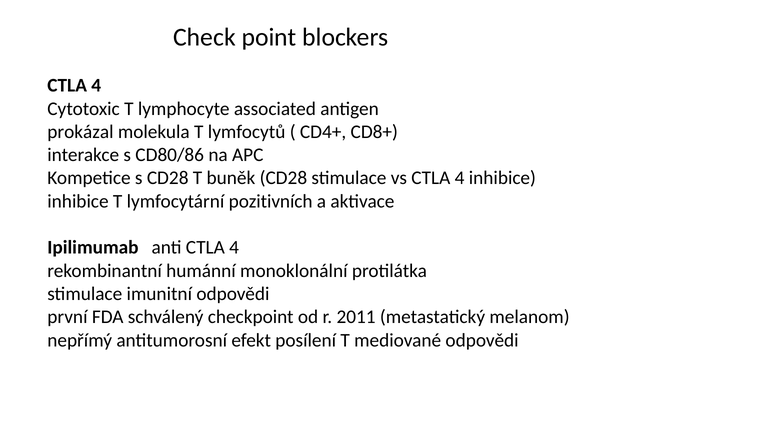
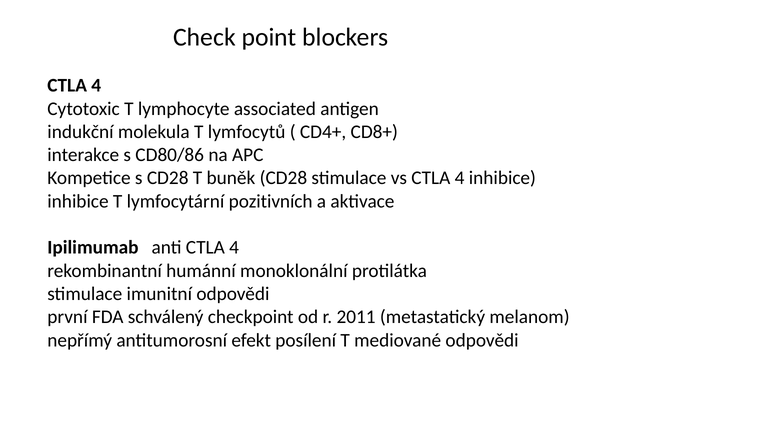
prokázal: prokázal -> indukční (80, 132)
